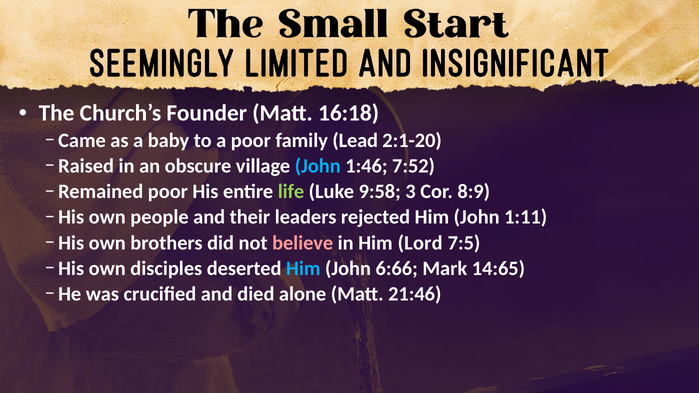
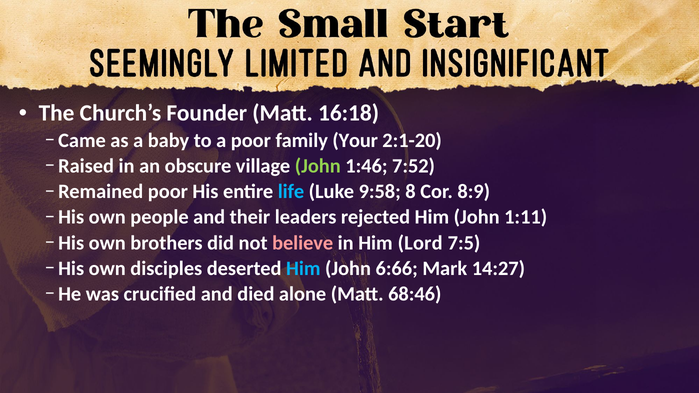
Lead: Lead -> Your (355, 141)
John colour: light blue -> light green (318, 166)
life colour: light green -> light blue (291, 192)
3: 3 -> 8 (411, 192)
14:65: 14:65 -> 14:27 (498, 269)
21:46: 21:46 -> 68:46 (415, 294)
